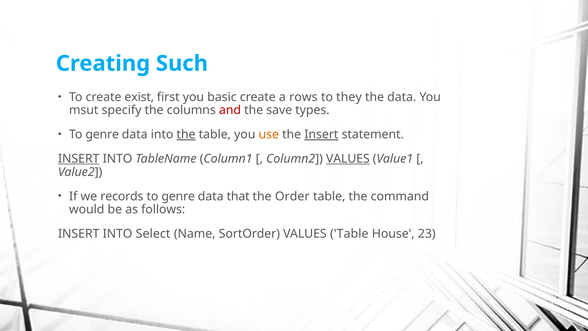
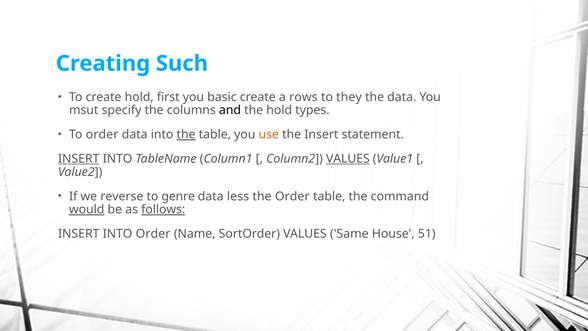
create exist: exist -> hold (139, 97)
and colour: red -> black (230, 110)
the save: save -> hold (279, 110)
genre: genre -> order (102, 134)
Insert underline: present -> none (321, 134)
records: records -> reverse (122, 196)
that: that -> less (238, 196)
would underline: none -> present (87, 209)
follows underline: none -> present (163, 209)
INTO Select: Select -> Order (153, 234)
VALUES Table: Table -> Same (349, 234)
23: 23 -> 51 (427, 234)
